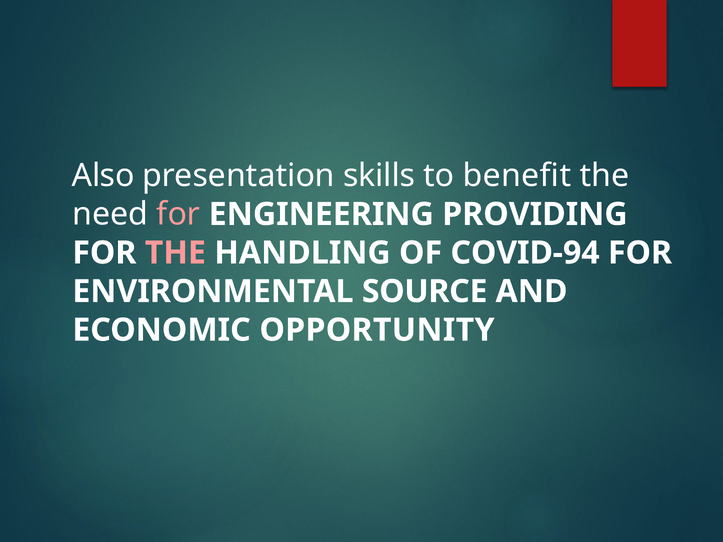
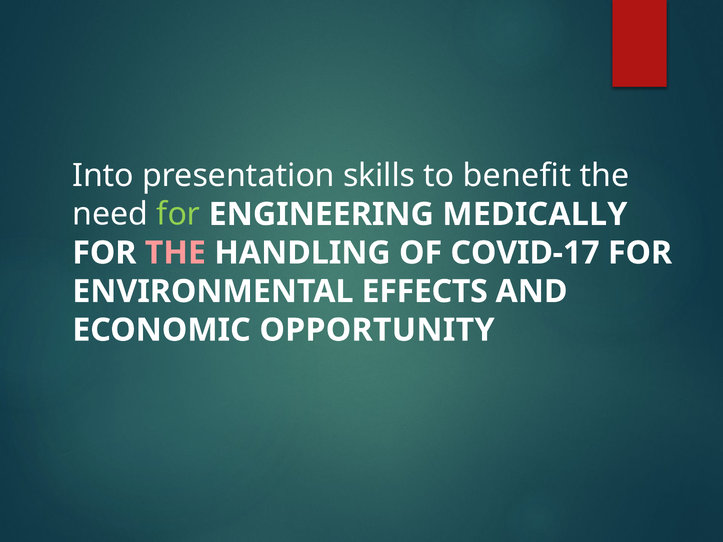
Also: Also -> Into (103, 176)
for colour: pink -> light green (178, 214)
PROVIDING: PROVIDING -> MEDICALLY (535, 214)
COVID-94: COVID-94 -> COVID-17 (525, 253)
SOURCE: SOURCE -> EFFECTS (425, 292)
